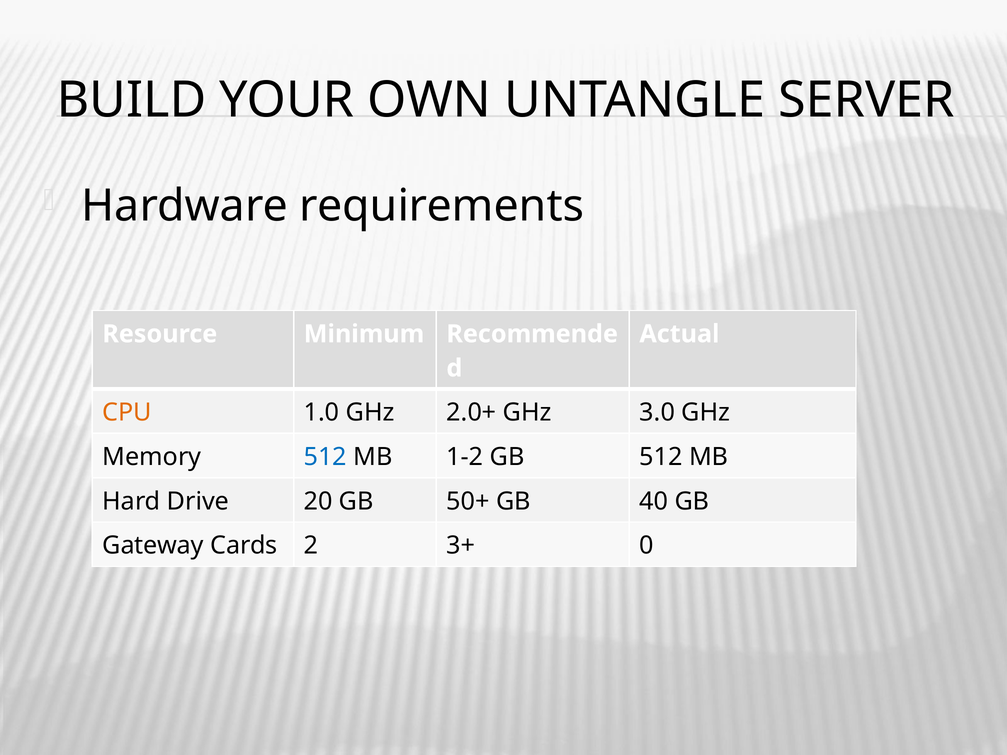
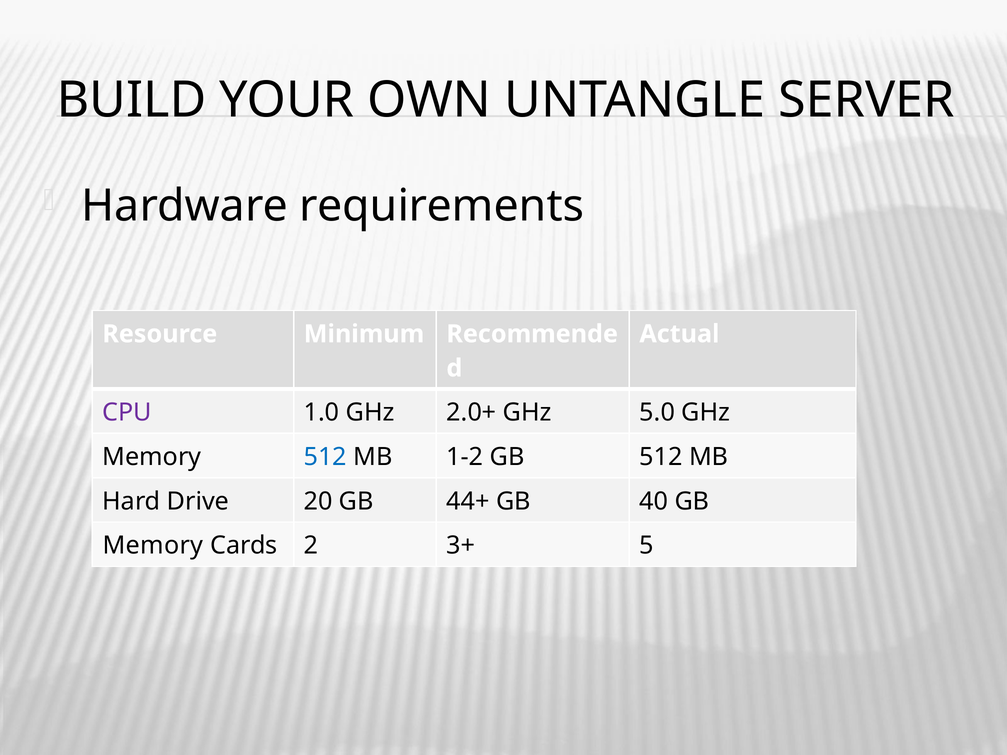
CPU colour: orange -> purple (127, 413)
3.0: 3.0 -> 5.0 (657, 413)
50+: 50+ -> 44+ (468, 501)
Gateway: Gateway -> Memory (153, 546)
0: 0 -> 5 (647, 546)
